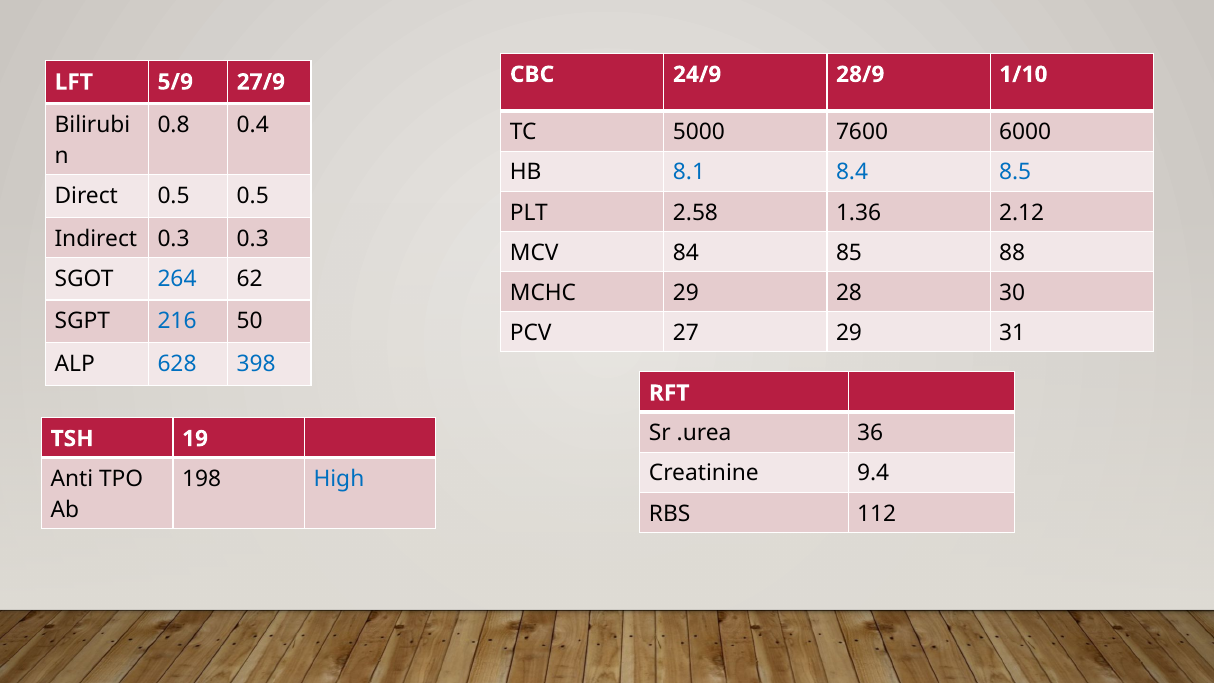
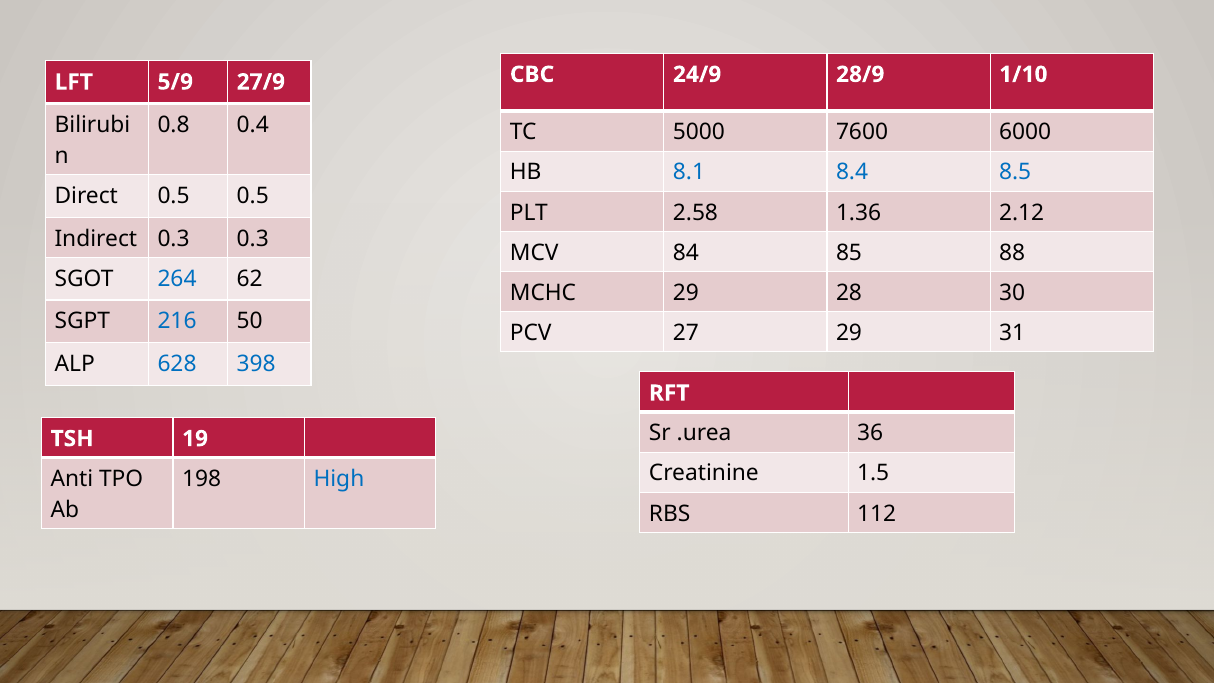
9.4: 9.4 -> 1.5 (873, 473)
